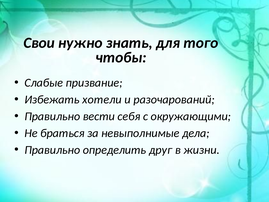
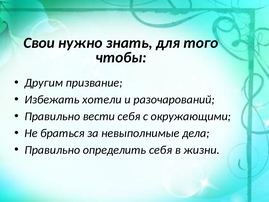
Слабые: Слабые -> Другим (44, 83)
определить друг: друг -> себя (161, 150)
